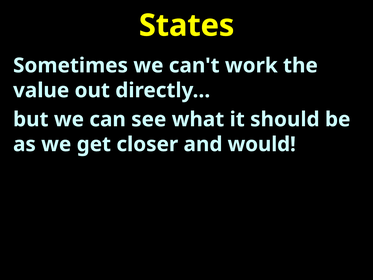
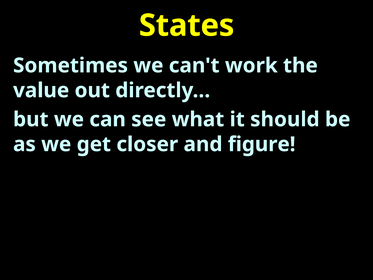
would: would -> figure (262, 144)
